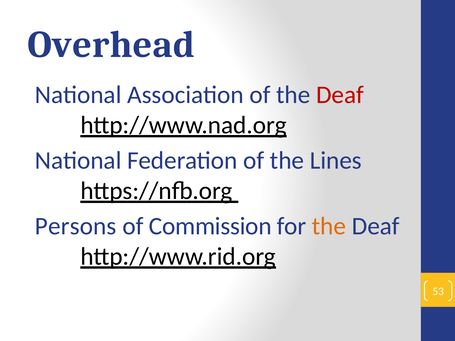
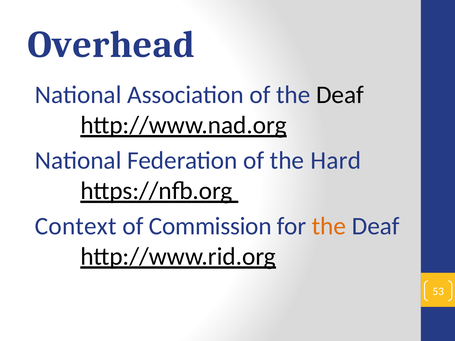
Deaf colour: red -> black (340, 95)
Lines: Lines -> Hard (336, 161)
Persons: Persons -> Context (76, 226)
